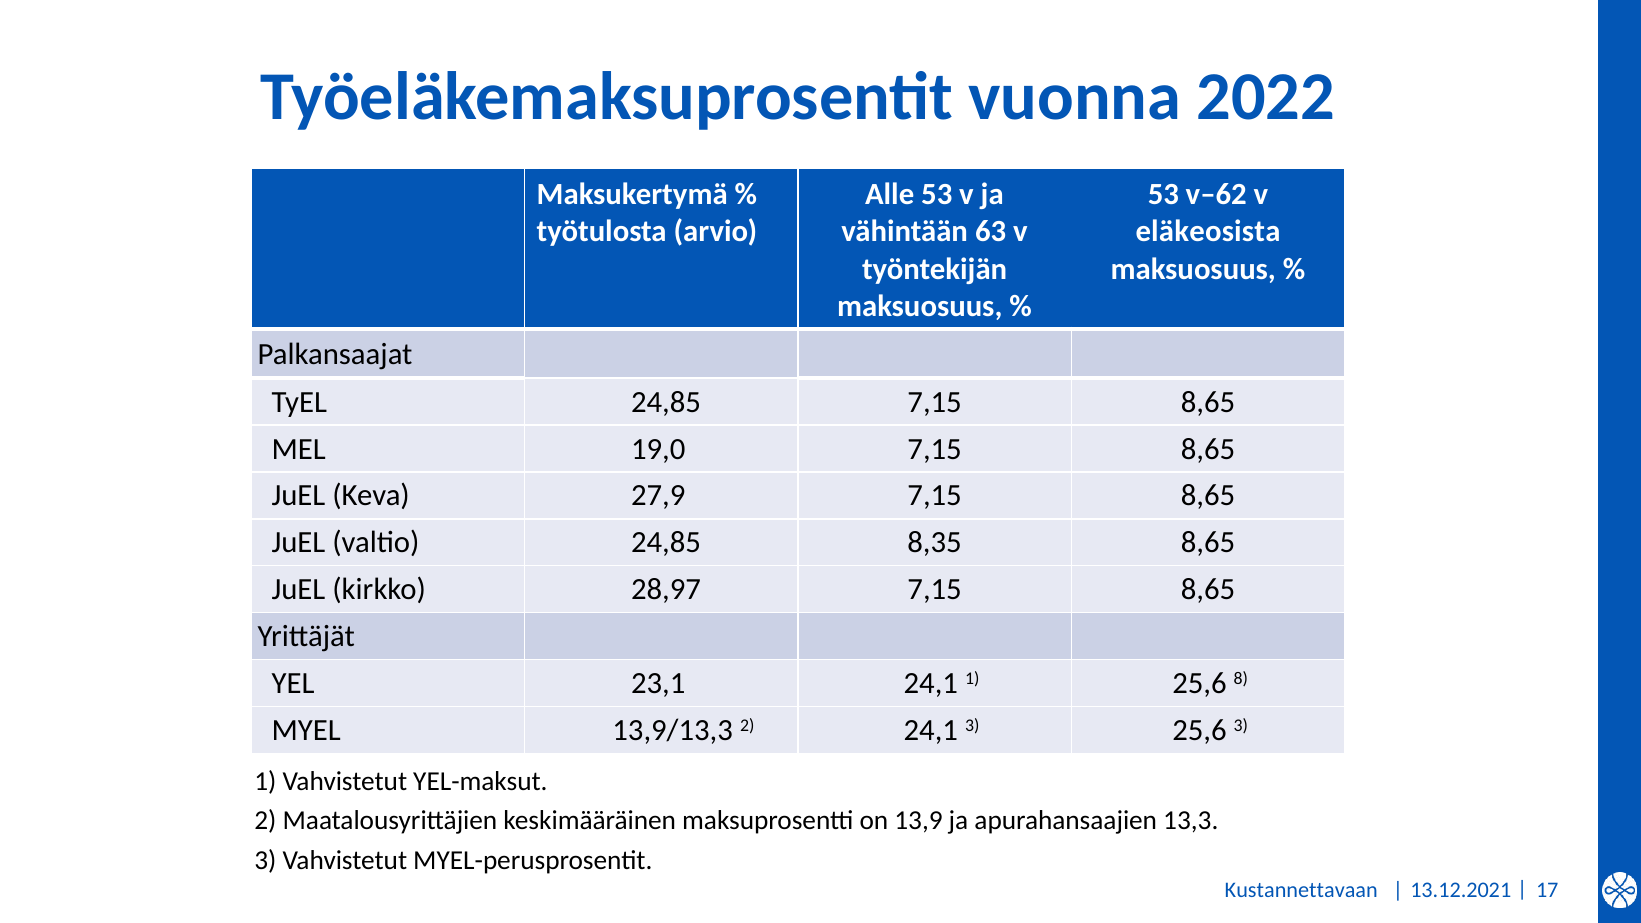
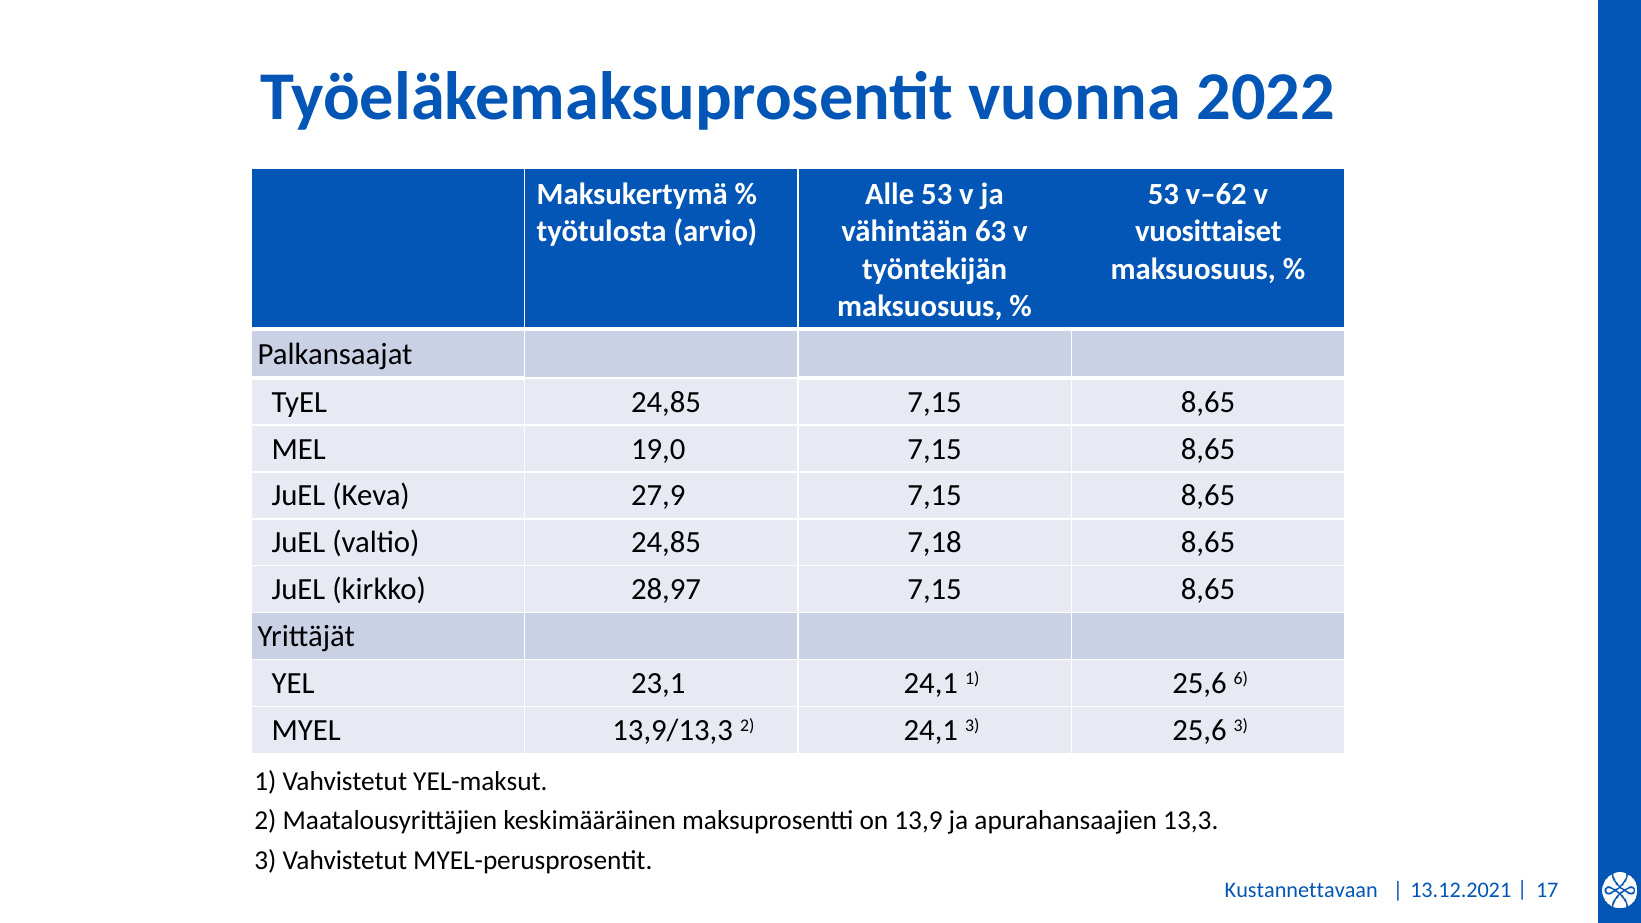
eläkeosista: eläkeosista -> vuosittaiset (1208, 232)
8,35: 8,35 -> 7,18 (935, 543)
8: 8 -> 6 (1241, 678)
